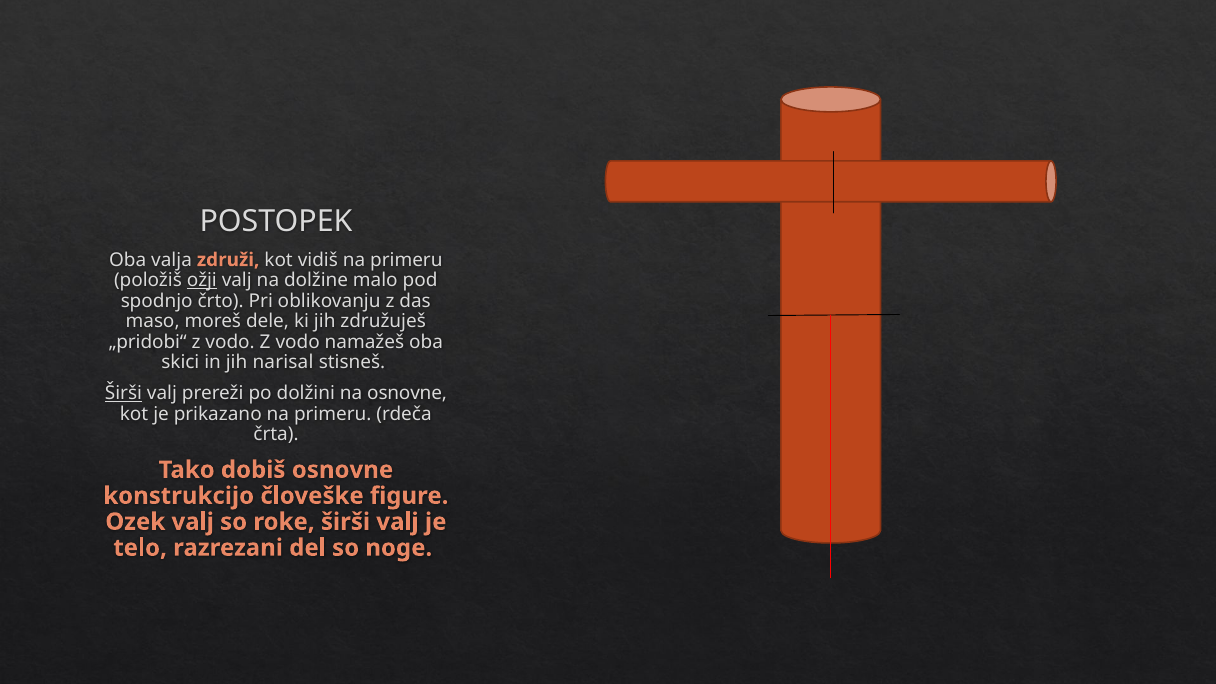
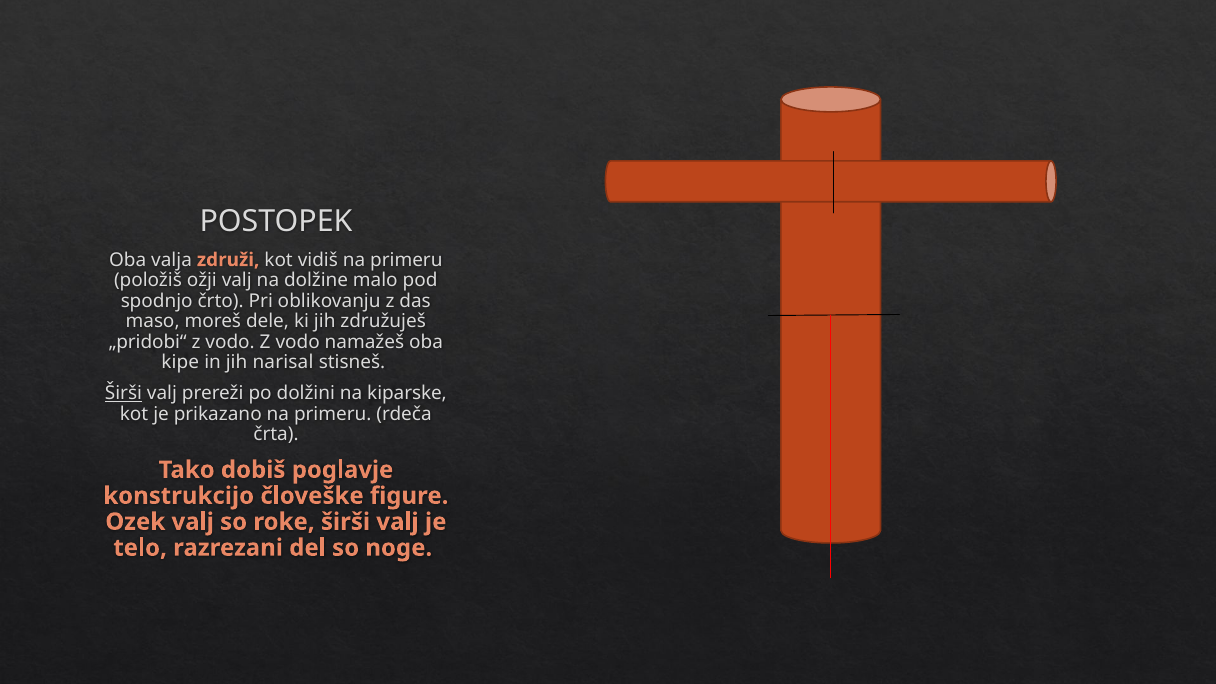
ožji underline: present -> none (202, 280)
skici: skici -> kipe (180, 362)
na osnovne: osnovne -> kiparske (407, 393)
dobiš osnovne: osnovne -> poglavje (343, 470)
